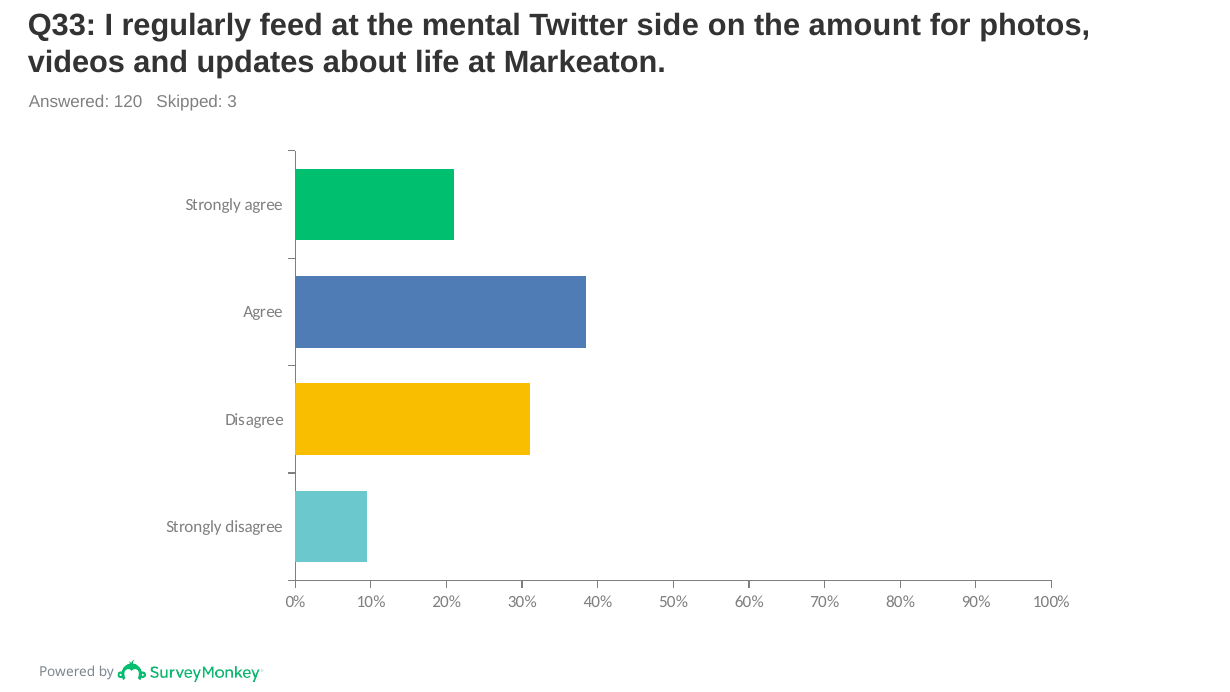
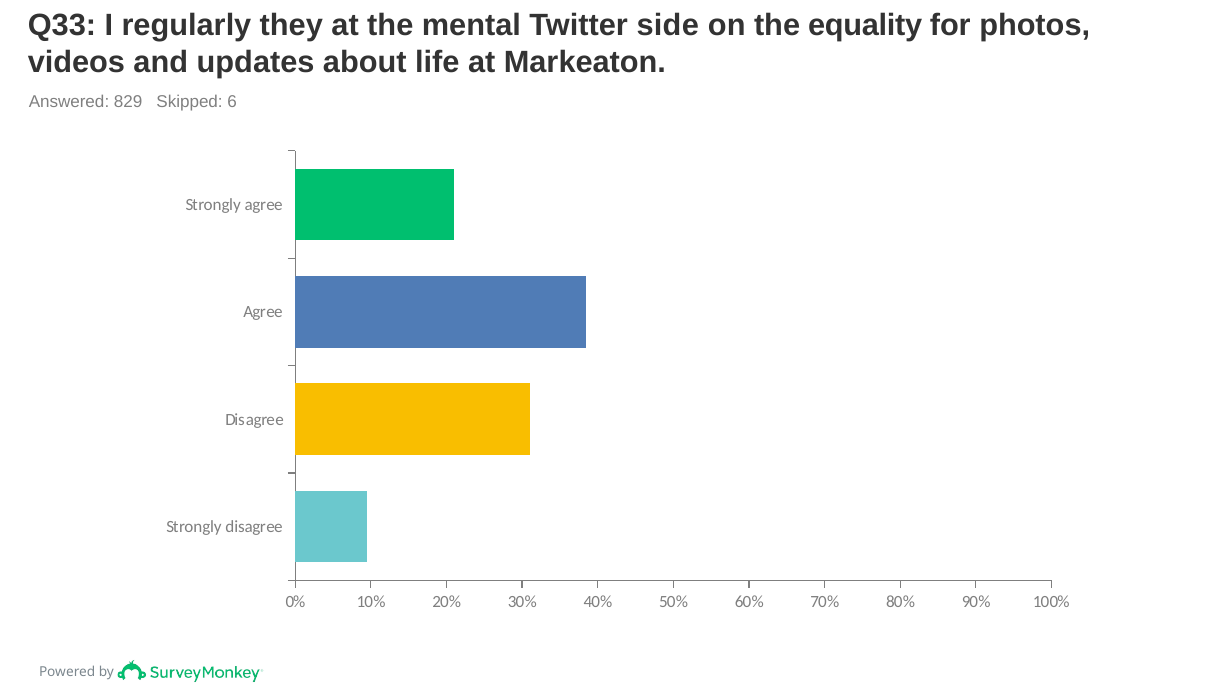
feed: feed -> they (291, 25)
amount: amount -> equality (865, 25)
120: 120 -> 829 (128, 102)
3: 3 -> 6 (232, 102)
